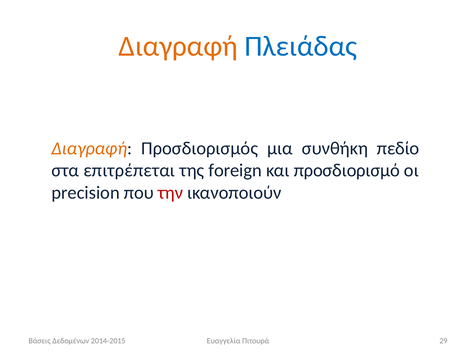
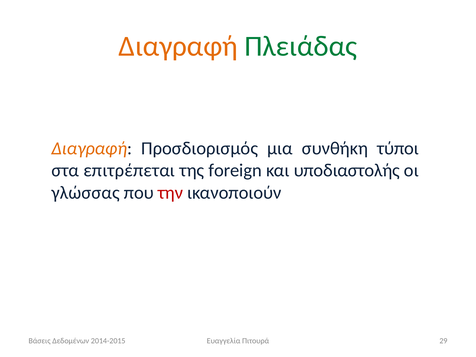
Πλειάδας colour: blue -> green (301, 46)
πεδίο: πεδίο -> τύποι (398, 148)
προσδιορισμό: προσδιορισμό -> υποδιαστολής (347, 170)
precision: precision -> γλώσσας (86, 193)
